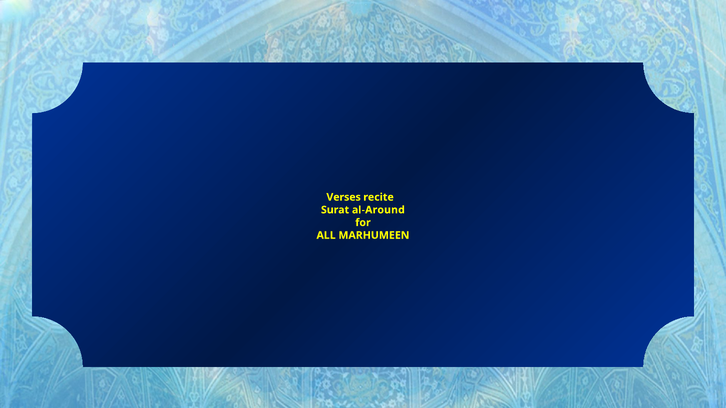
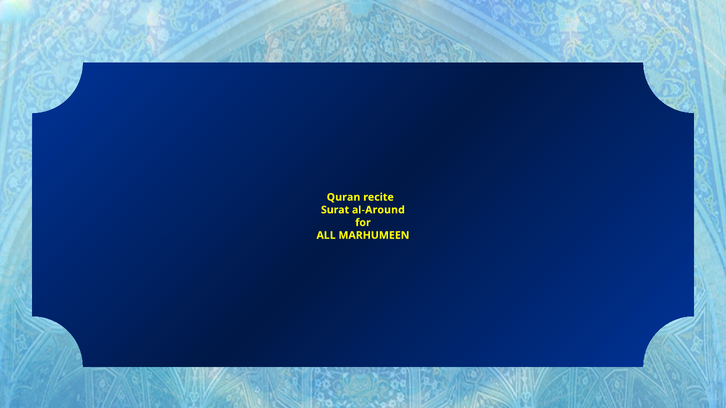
Verses: Verses -> Quran (344, 197)
